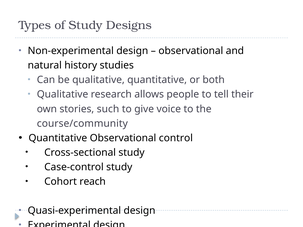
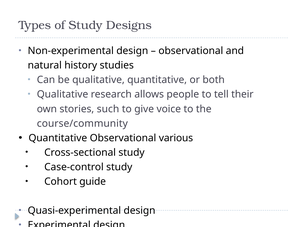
control: control -> various (176, 138)
reach: reach -> guide (93, 182)
